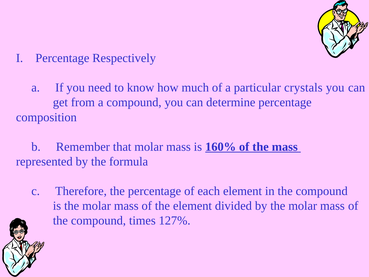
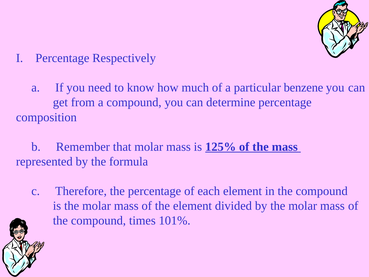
crystals: crystals -> benzene (303, 88)
160%: 160% -> 125% (221, 147)
127%: 127% -> 101% (175, 220)
